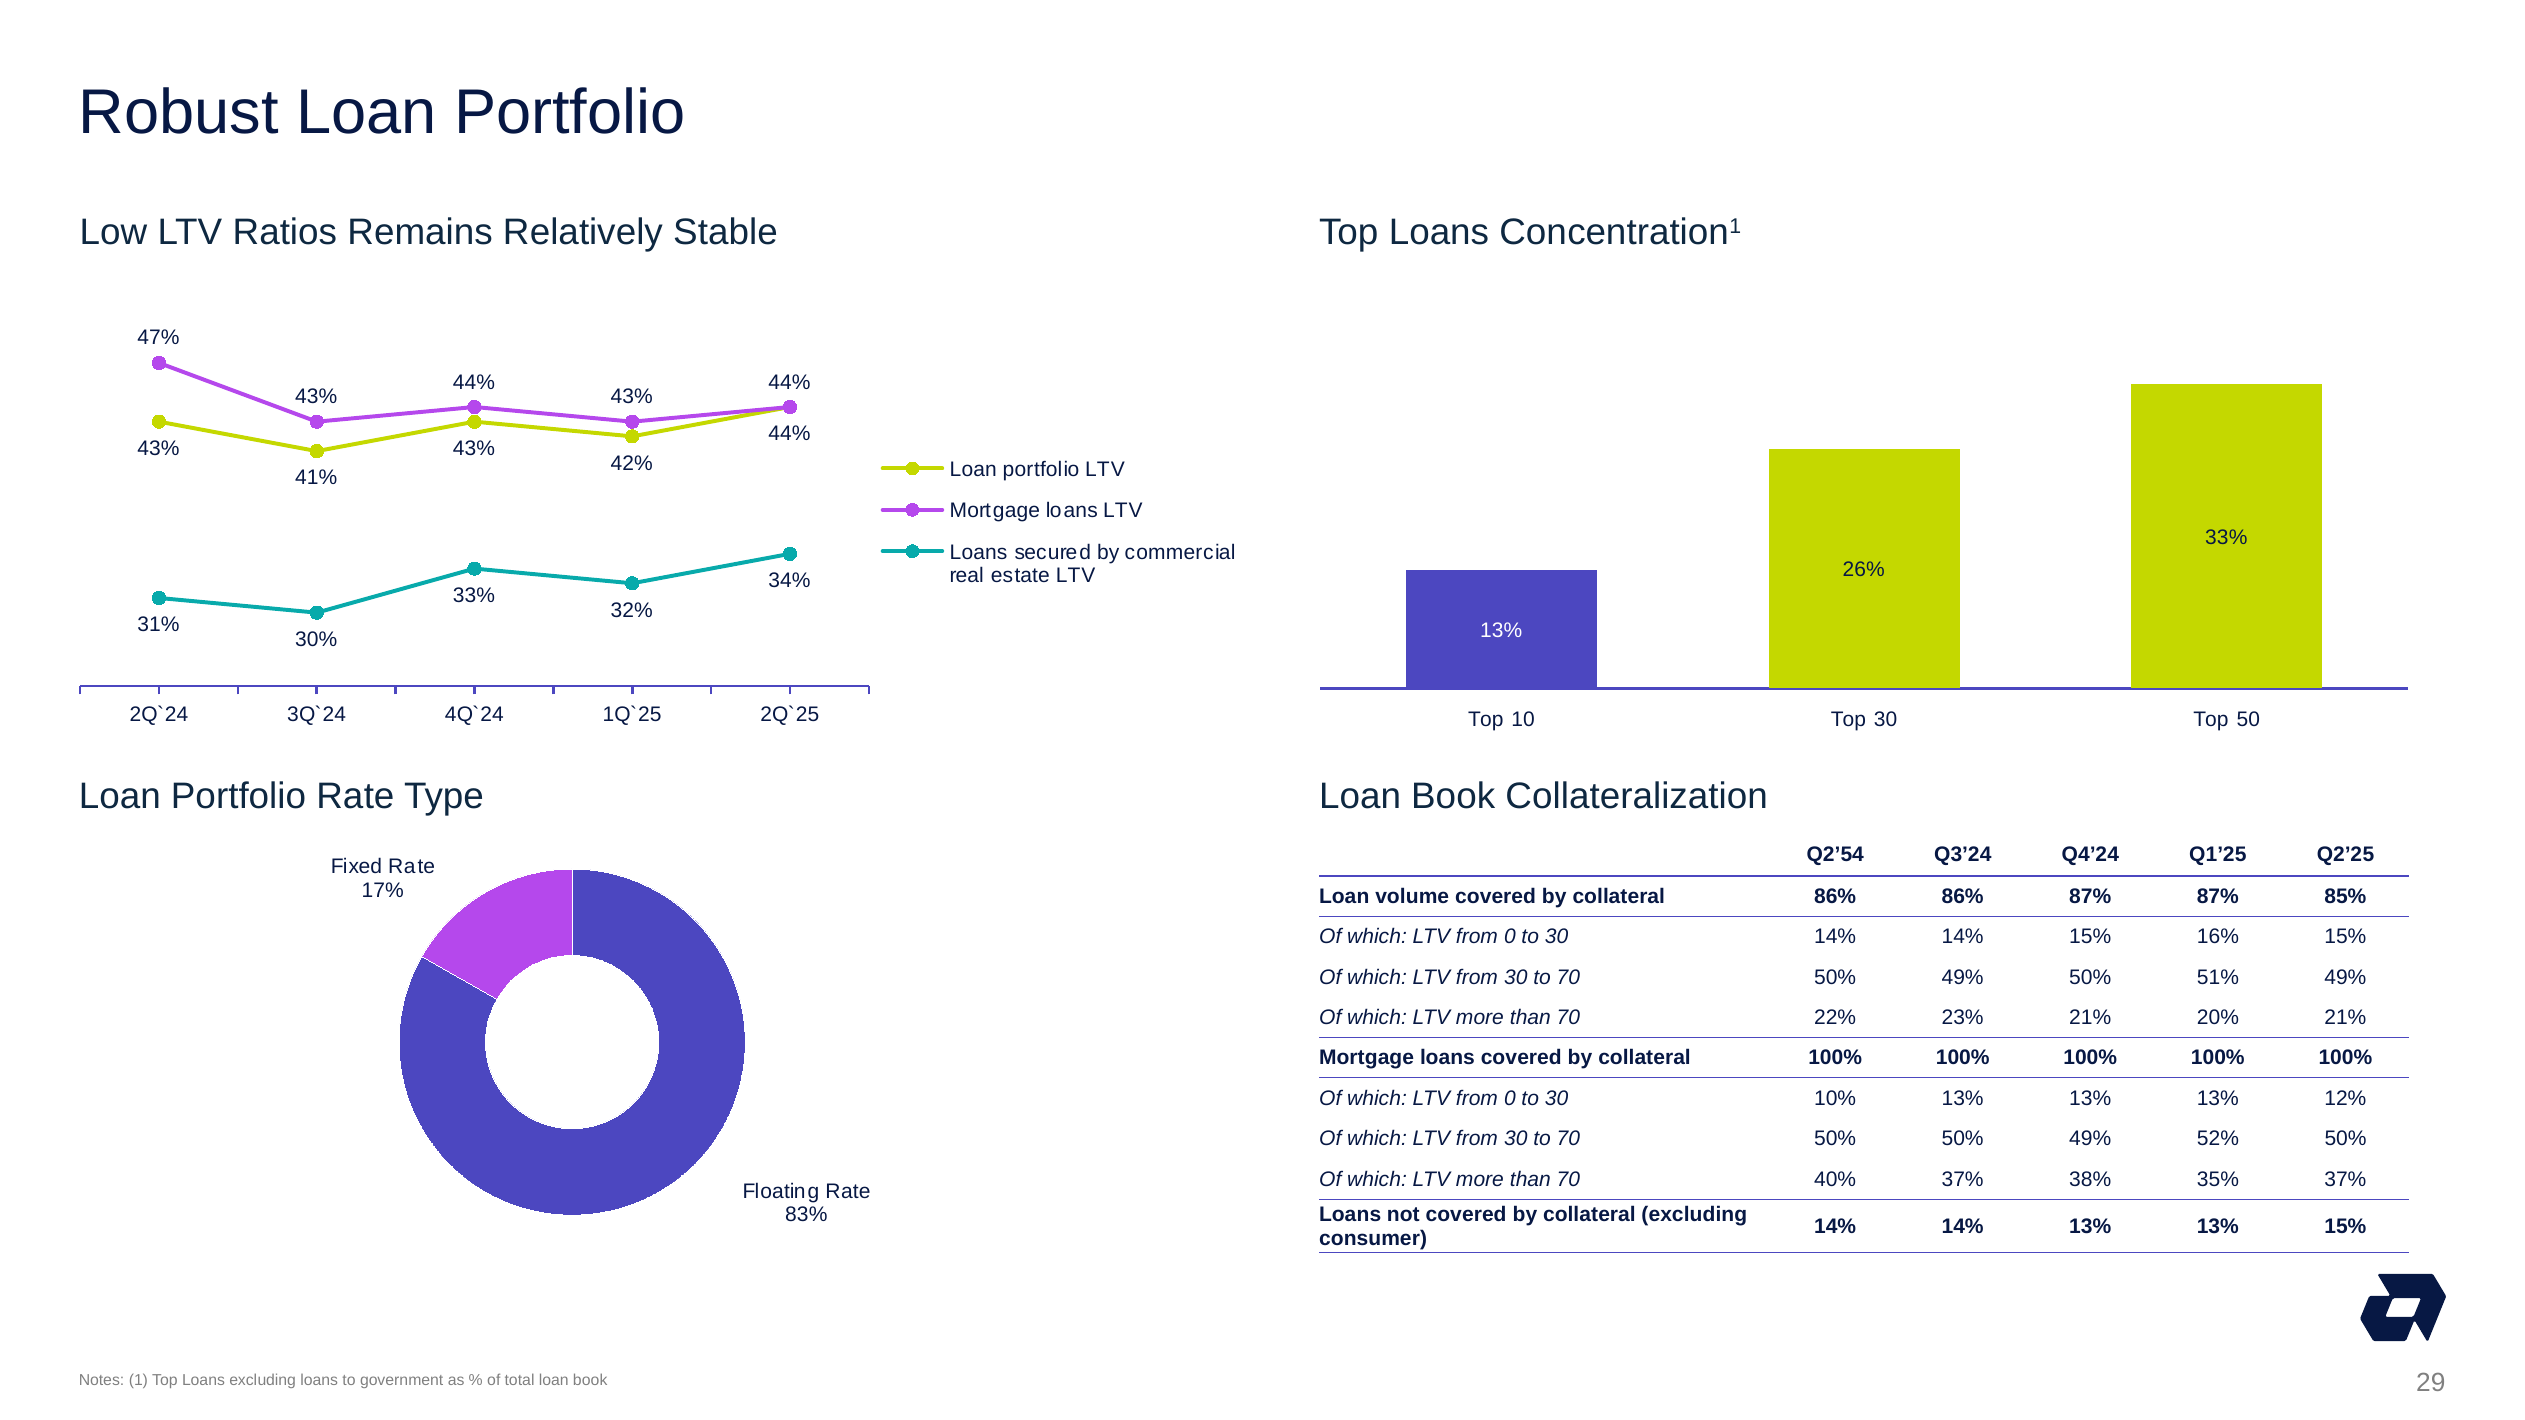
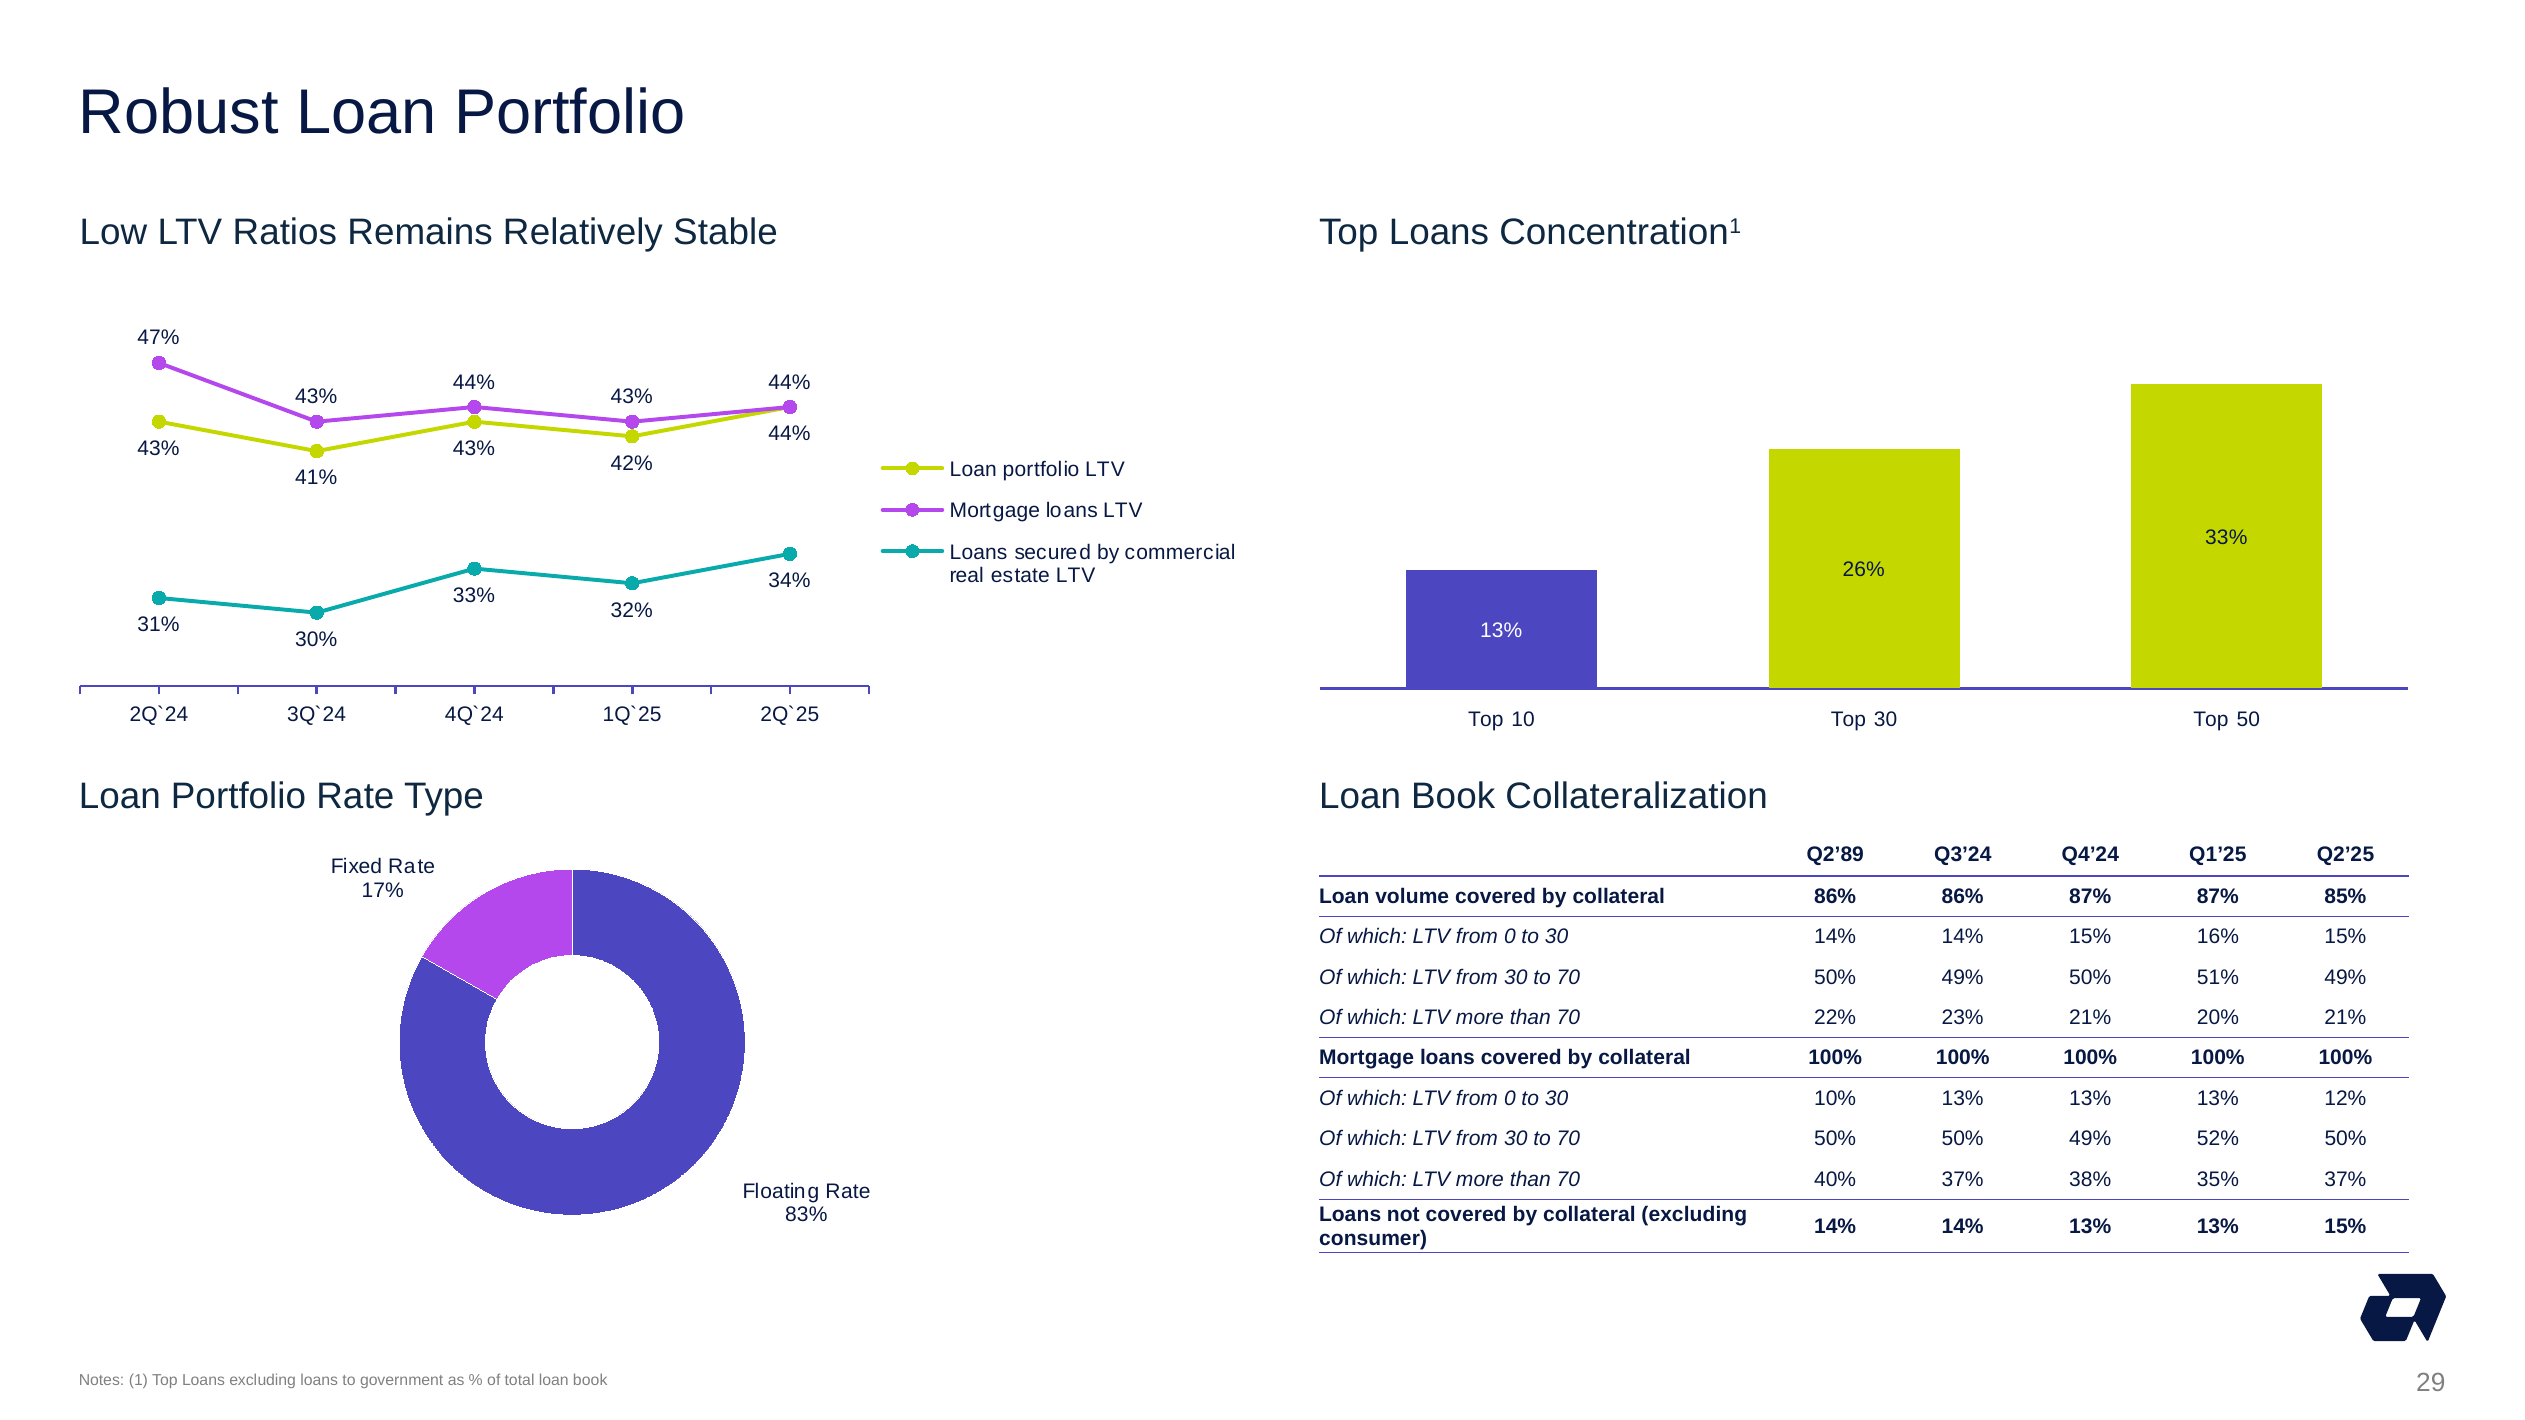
Q2’54: Q2’54 -> Q2’89 (1835, 855)
